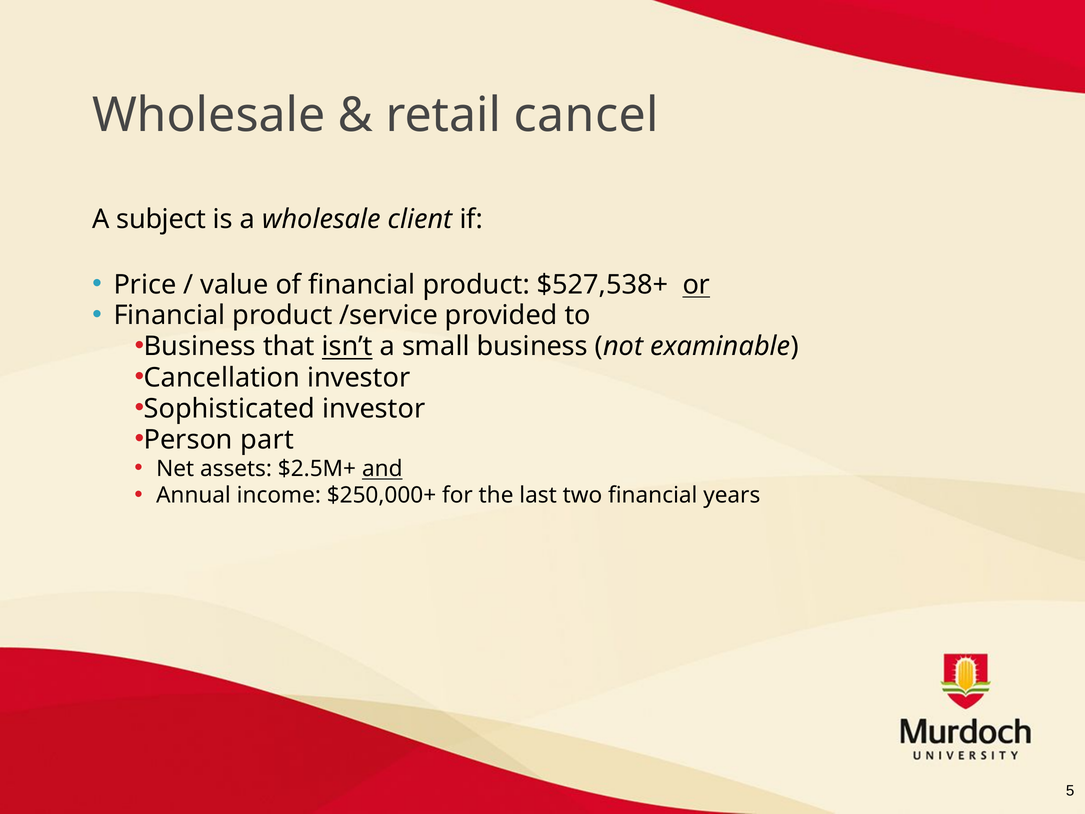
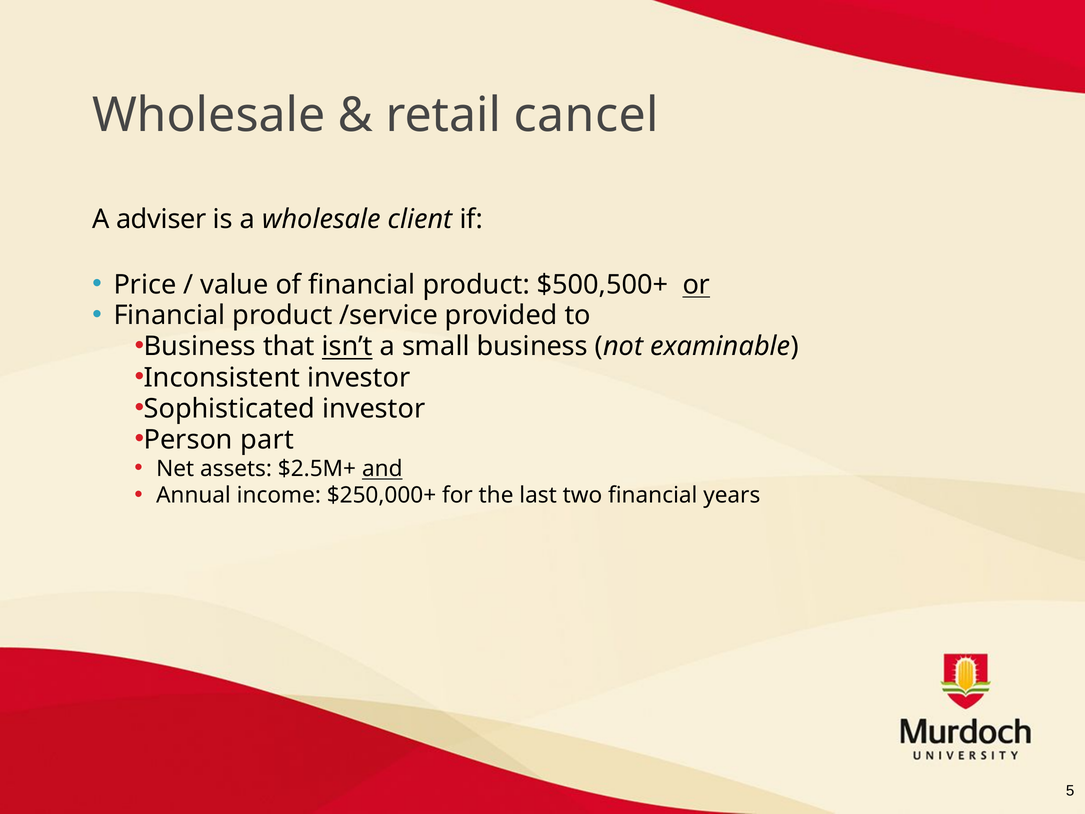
subject: subject -> adviser (161, 219)
$527,538+: $527,538+ -> $500,500+ (602, 285)
Cancellation: Cancellation -> Inconsistent (222, 377)
